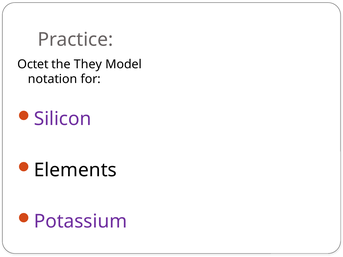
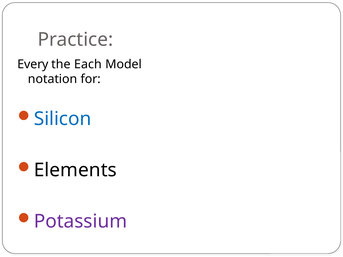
Octet: Octet -> Every (33, 64)
They: They -> Each (88, 64)
Silicon colour: purple -> blue (63, 119)
